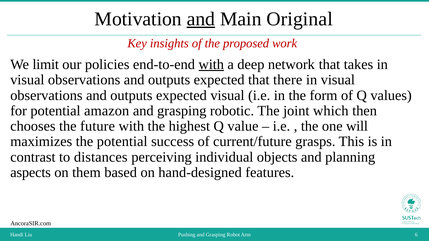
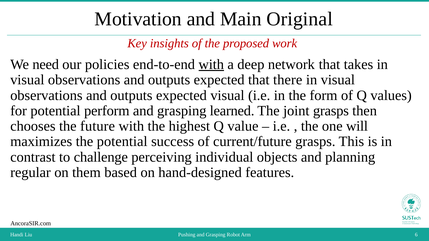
and underline: present -> none (201, 19)
limit: limit -> need (46, 65)
amazon: amazon -> perform (107, 111)
robotic: robotic -> learned (232, 111)
joint which: which -> grasps (331, 111)
distances: distances -> challenge (101, 157)
aspects: aspects -> regular (31, 173)
